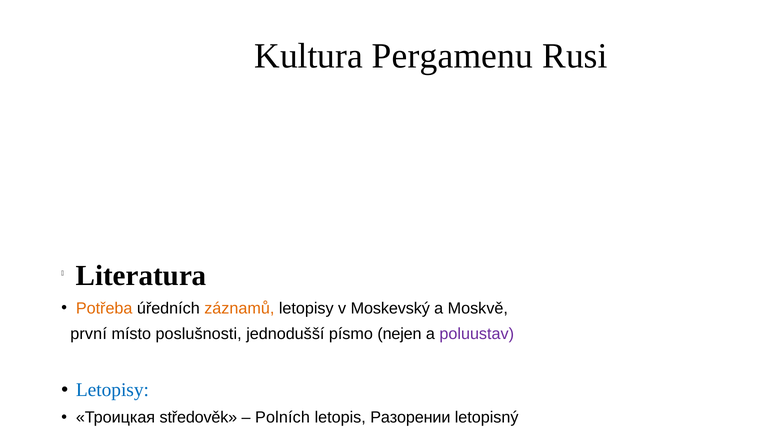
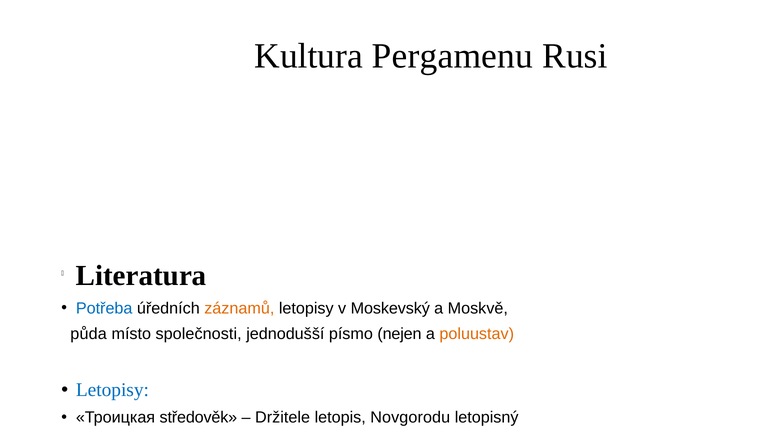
Potřeba colour: orange -> blue (104, 308)
první: první -> půda (89, 334)
poslušnosti: poslušnosti -> společnosti (199, 334)
poluustav colour: purple -> orange (477, 334)
Polních: Polních -> Držitele (283, 417)
letopis Разорении: Разорении -> Novgorodu (410, 417)
